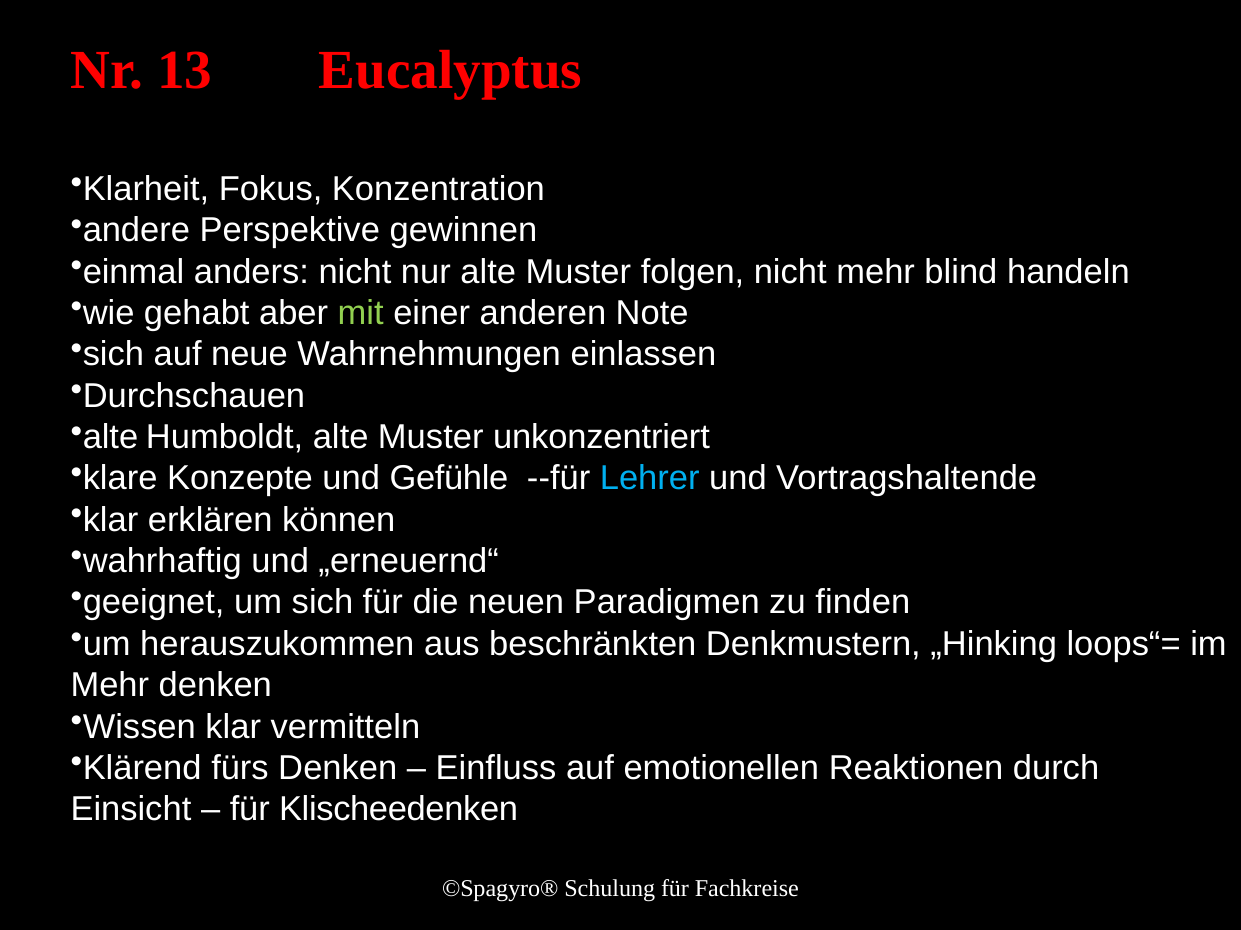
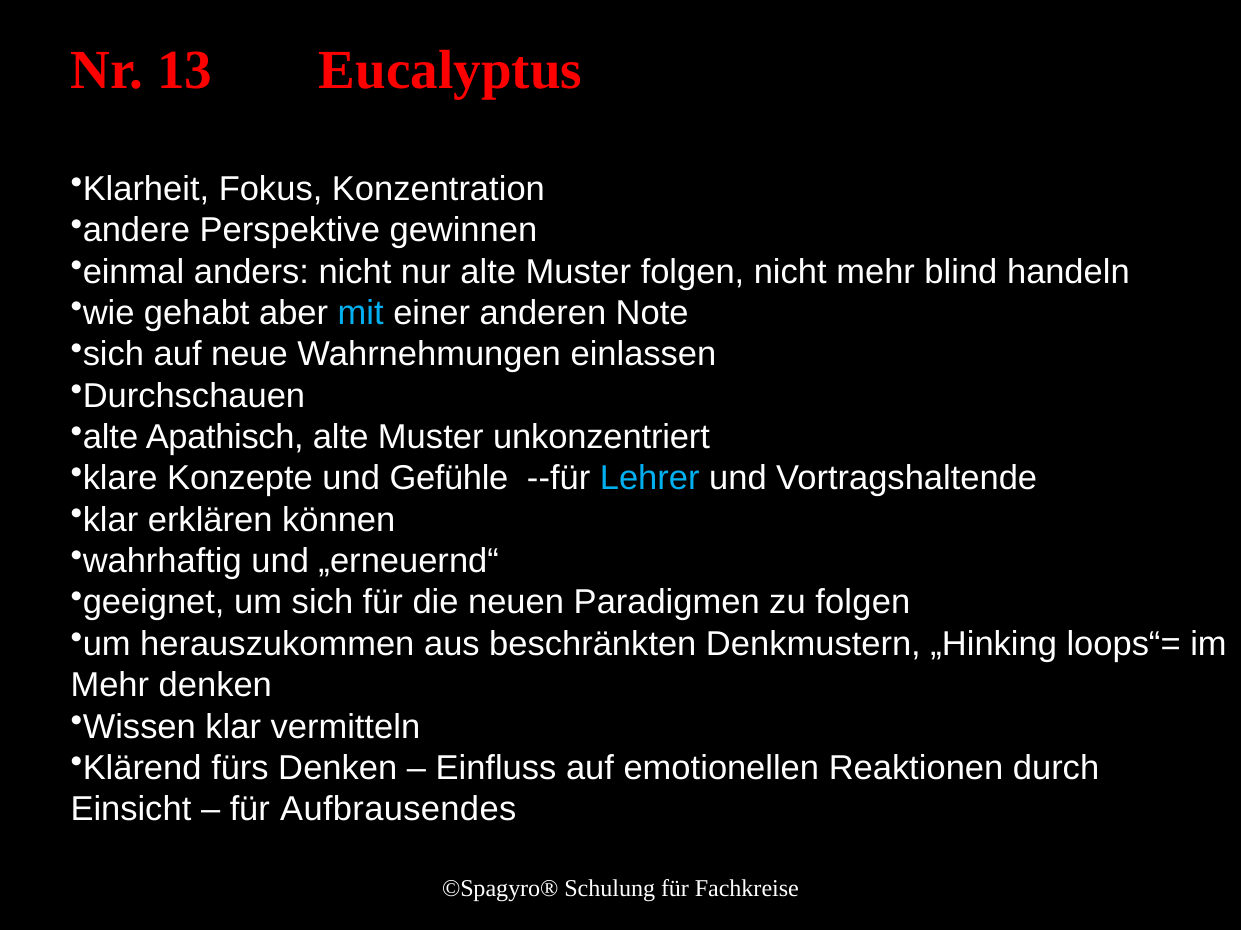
mit colour: light green -> light blue (361, 313)
Humboldt: Humboldt -> Apathisch (225, 438)
zu finden: finden -> folgen (863, 603)
Klischeedenken: Klischeedenken -> Aufbrausendes (398, 810)
